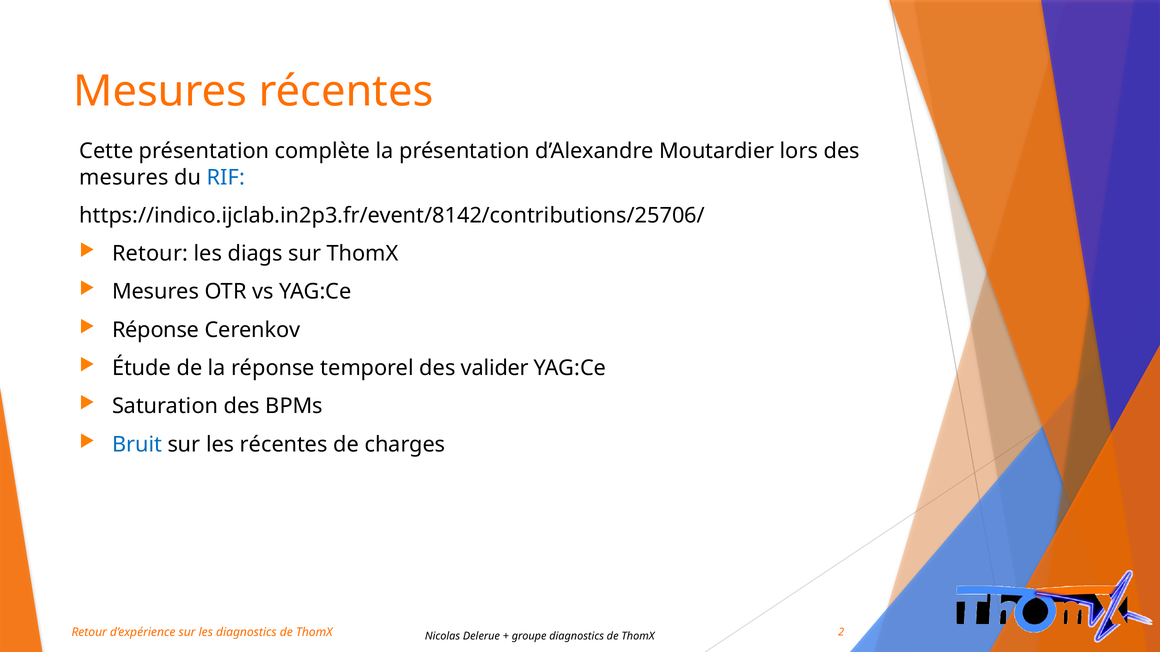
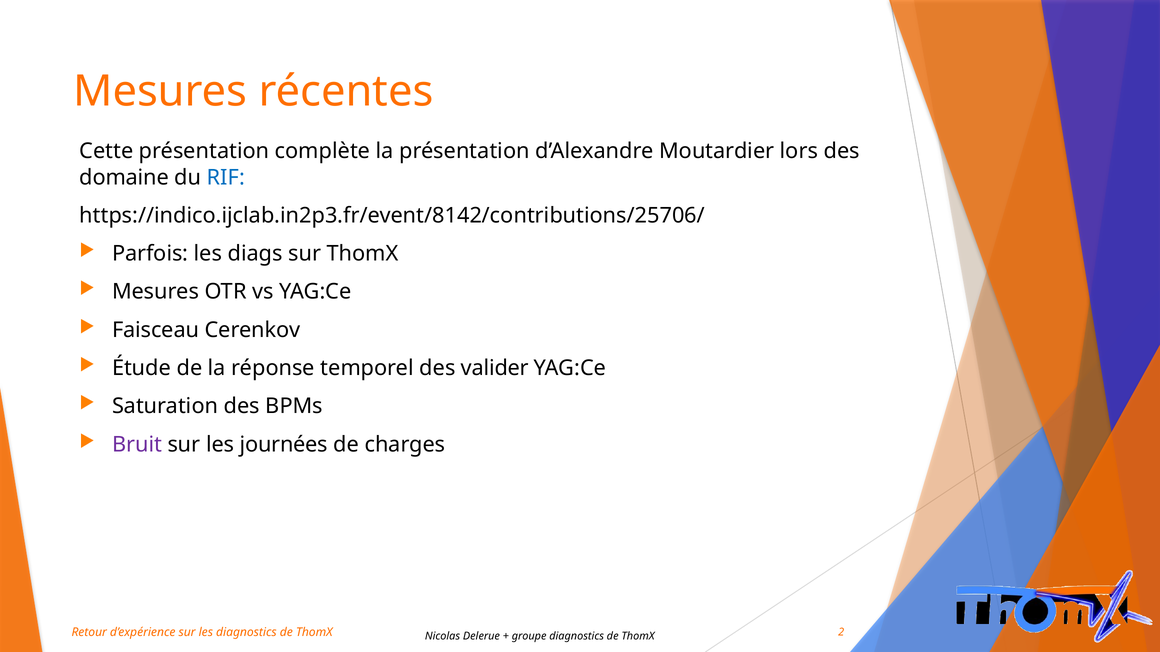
mesures: mesures -> domaine (124, 177)
Retour: Retour -> Parfois (150, 254)
Réponse: Réponse -> Faisceau (156, 330)
Bruit colour: blue -> purple (137, 445)
les récentes: récentes -> journées (284, 445)
